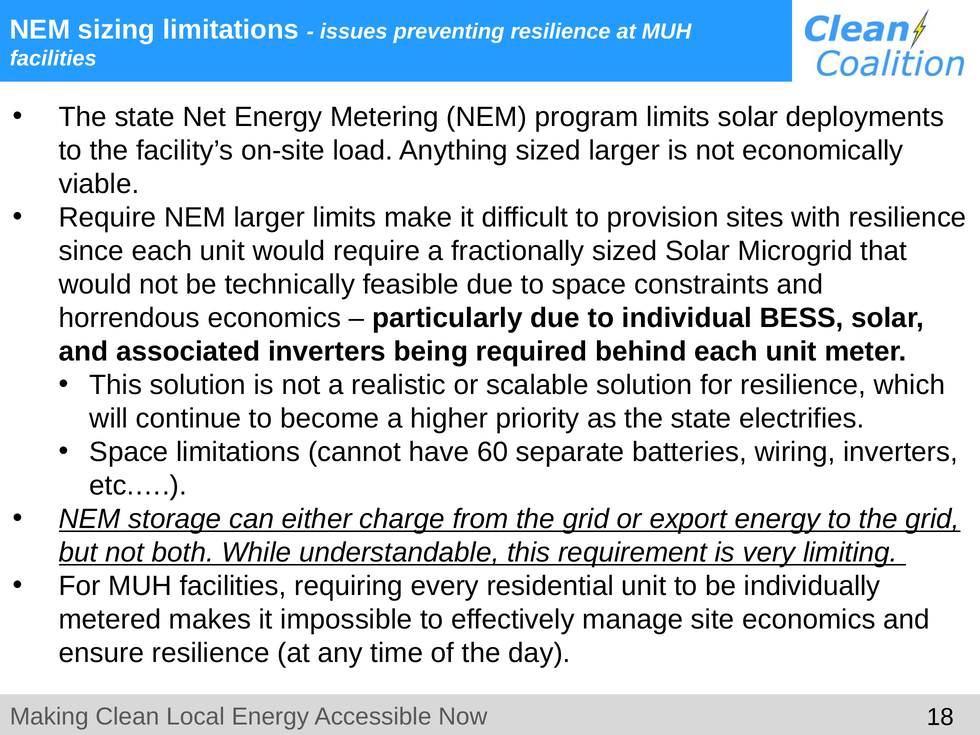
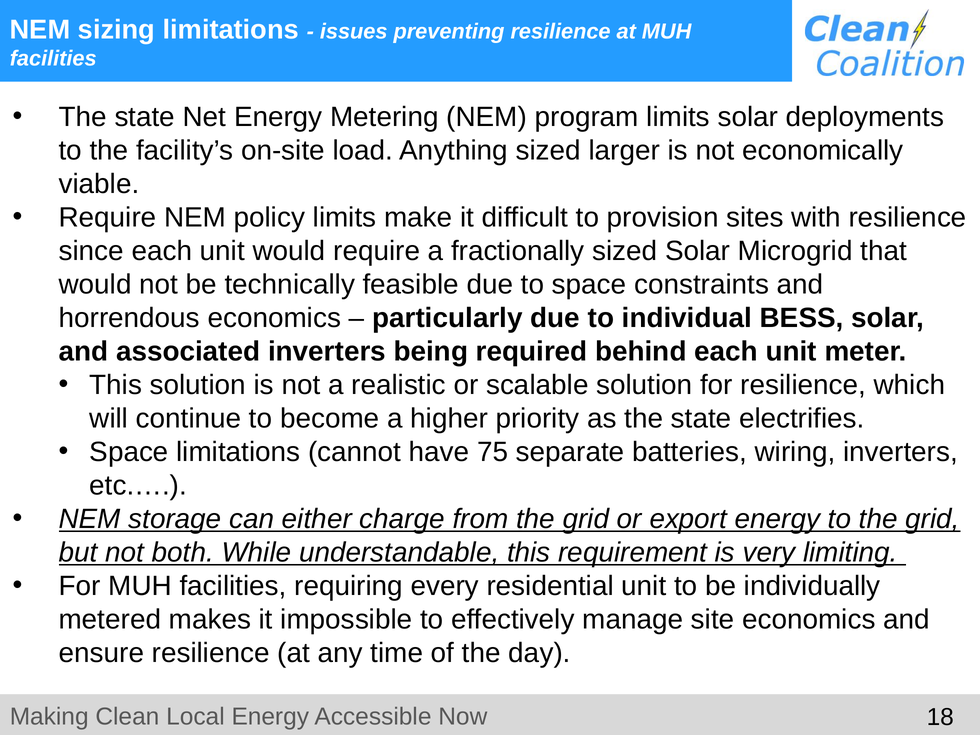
NEM larger: larger -> policy (269, 217)
60: 60 -> 75 (493, 452)
